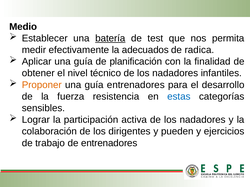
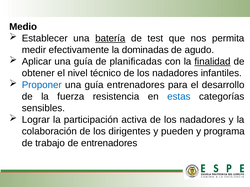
adecuados: adecuados -> dominadas (145, 50)
radica: radica -> agudo (199, 50)
planificación: planificación -> planificadas (136, 62)
finalidad underline: none -> present (213, 62)
Proponer colour: orange -> blue (42, 85)
ejercicios: ejercicios -> programa (224, 132)
